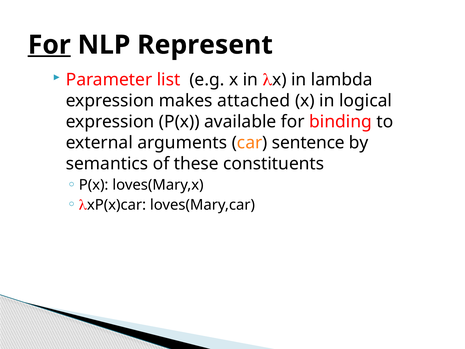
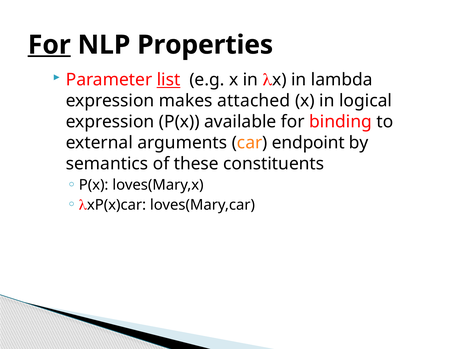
Represent: Represent -> Properties (205, 45)
list underline: none -> present (169, 80)
sentence: sentence -> endpoint (308, 143)
